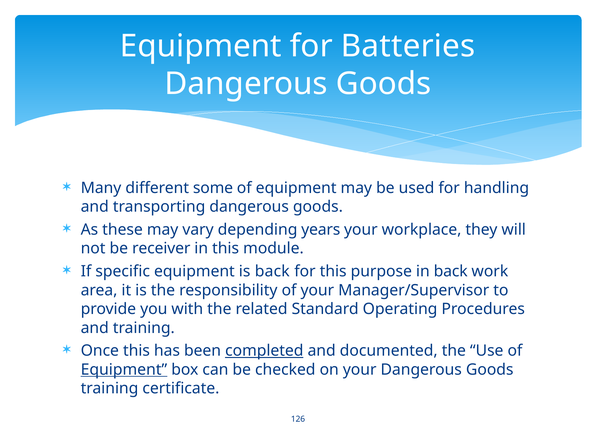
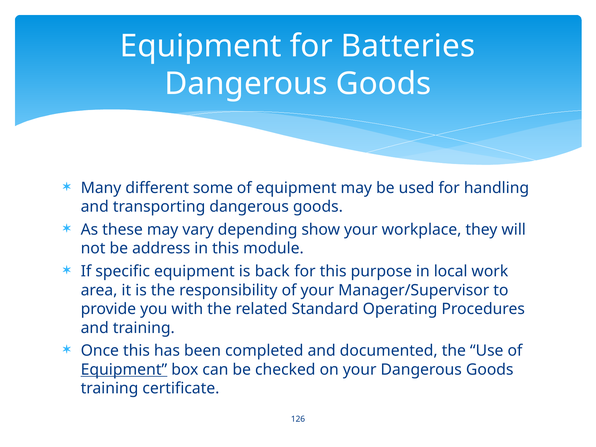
years: years -> show (321, 230)
receiver: receiver -> address (161, 248)
in back: back -> local (451, 271)
completed underline: present -> none (264, 351)
